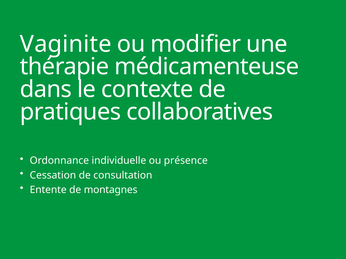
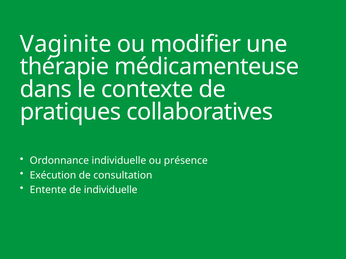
Cessation: Cessation -> Exécution (53, 176)
de montagnes: montagnes -> individuelle (111, 190)
